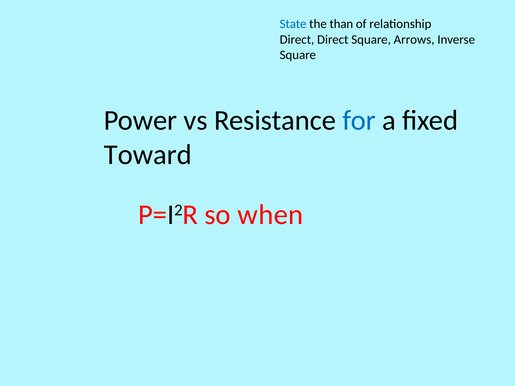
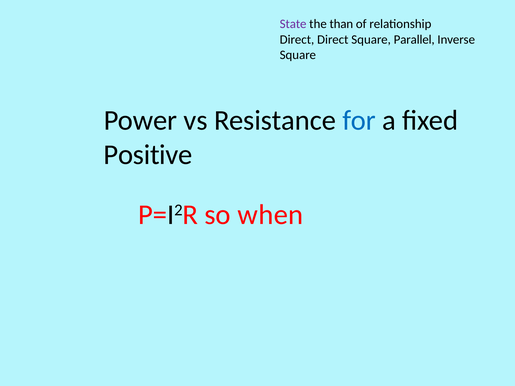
State colour: blue -> purple (293, 24)
Arrows: Arrows -> Parallel (414, 39)
Toward: Toward -> Positive (148, 155)
